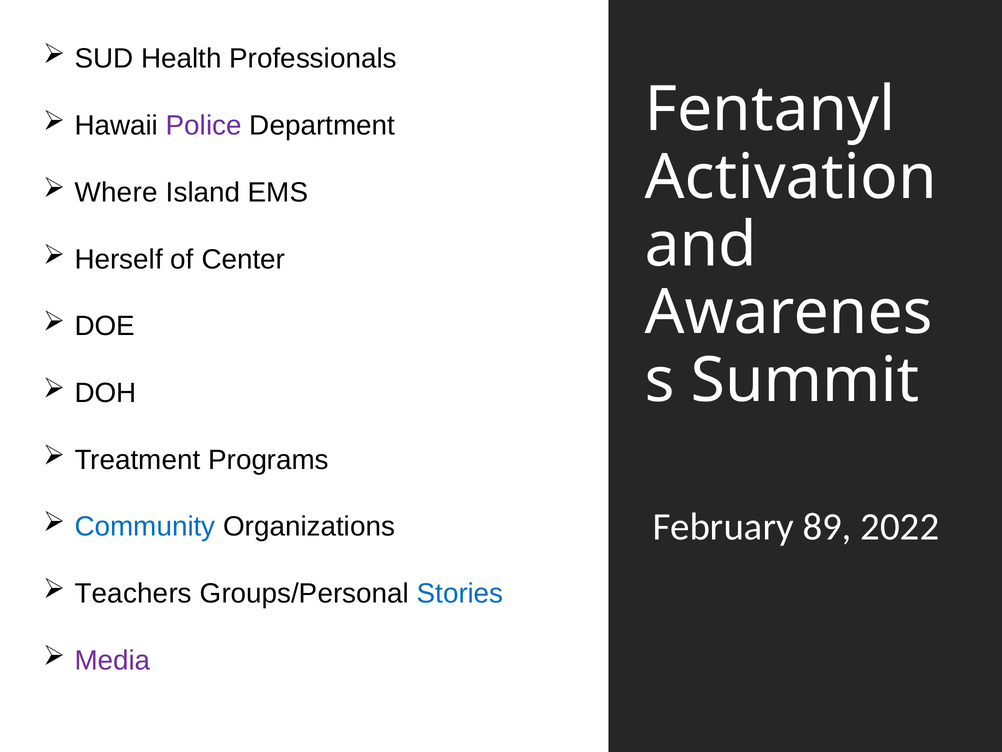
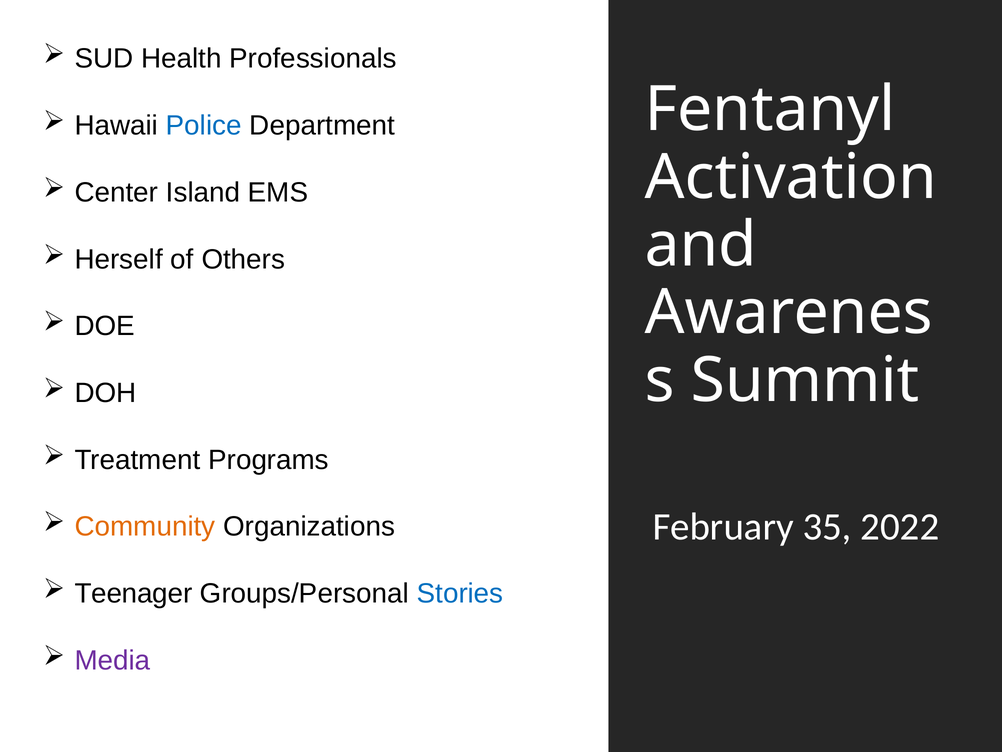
Police colour: purple -> blue (204, 125)
Where: Where -> Center (116, 192)
Center: Center -> Others (243, 259)
89: 89 -> 35 (827, 527)
Community colour: blue -> orange (145, 526)
Teachers: Teachers -> Teenager (133, 593)
